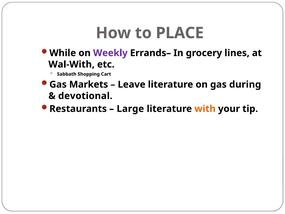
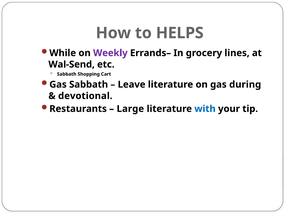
PLACE: PLACE -> HELPS (180, 33)
Wal-With: Wal-With -> Wal-Send (72, 64)
Gas Markets: Markets -> Sabbath (89, 84)
with colour: orange -> blue (205, 109)
